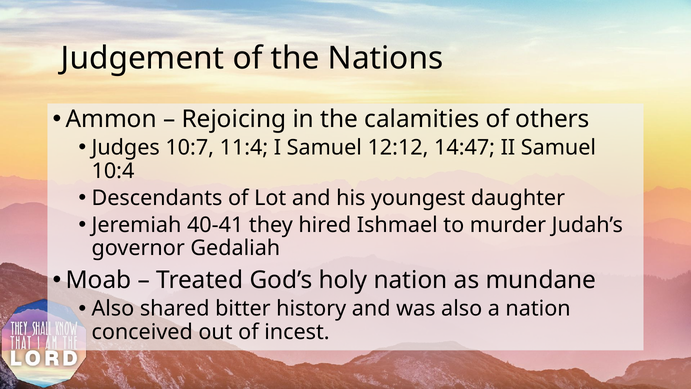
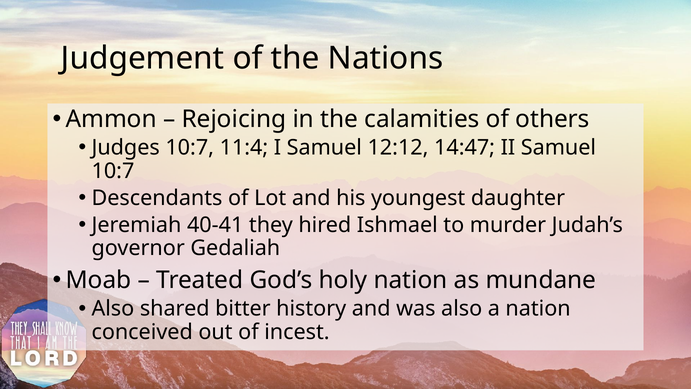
10:4: 10:4 -> 10:7 (113, 171)
